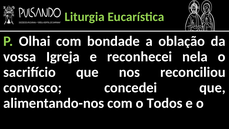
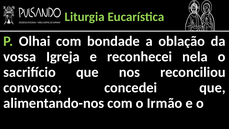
Todos: Todos -> Irmão (165, 103)
